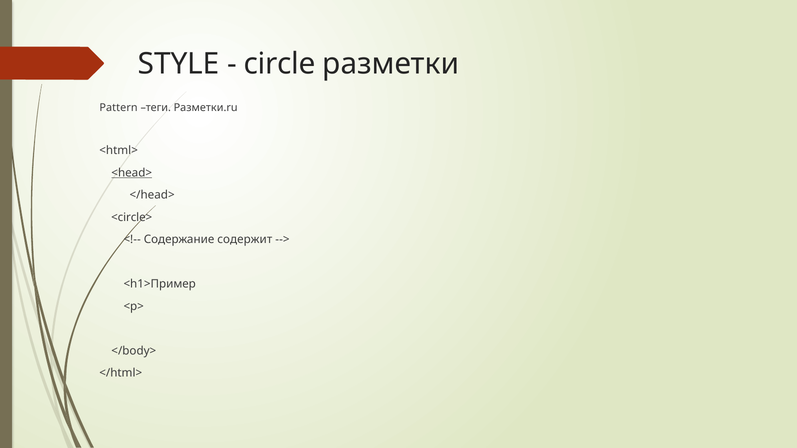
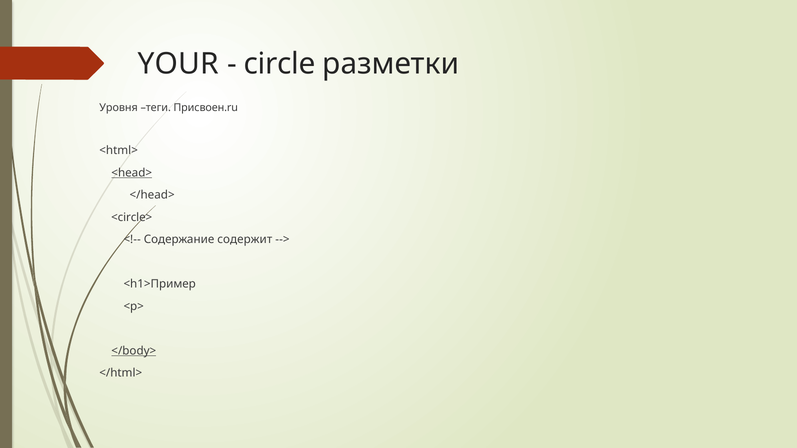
STYLE: STYLE -> YOUR (178, 64)
Pattern: Pattern -> Уровня (119, 108)
Разметки.ru: Разметки.ru -> Присвоен.ru (206, 108)
</body> underline: none -> present (134, 351)
